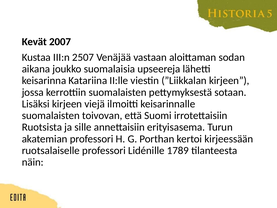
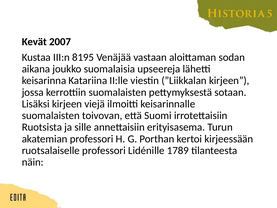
2507: 2507 -> 8195 (83, 57)
